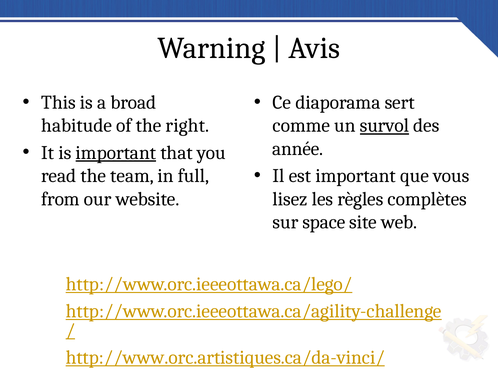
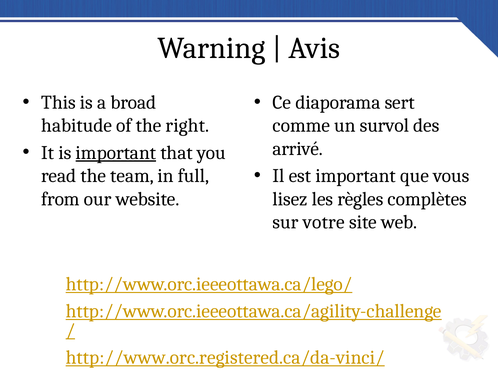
survol underline: present -> none (384, 126)
année: année -> arrivé (298, 149)
space: space -> votre (324, 222)
http://www.orc.artistiques.ca/da-vinci/: http://www.orc.artistiques.ca/da-vinci/ -> http://www.orc.registered.ca/da-vinci/ (225, 358)
